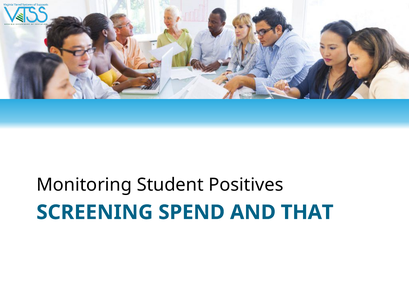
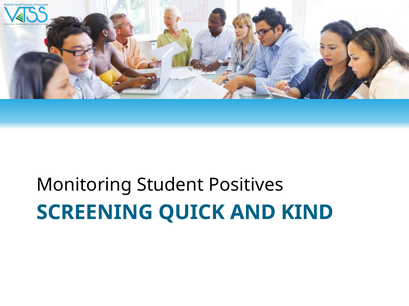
SPEND: SPEND -> QUICK (192, 213)
THAT: THAT -> KIND (307, 213)
